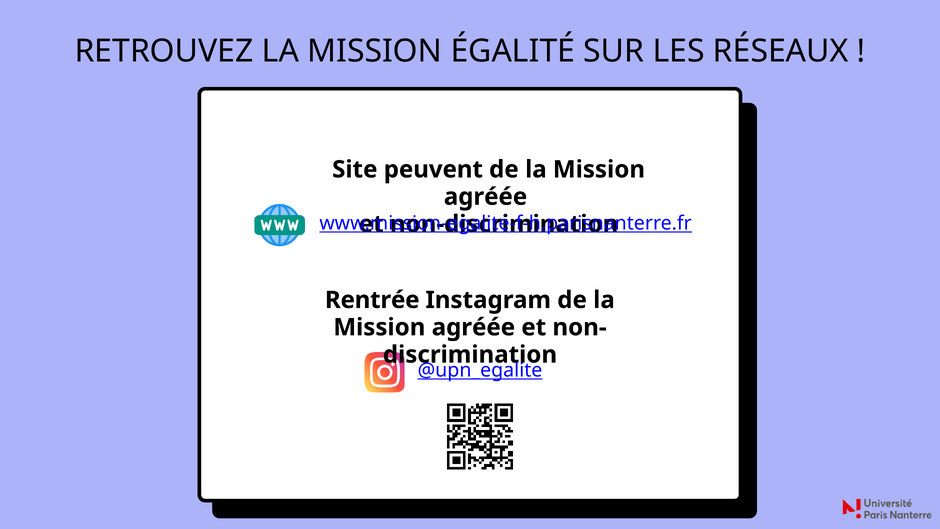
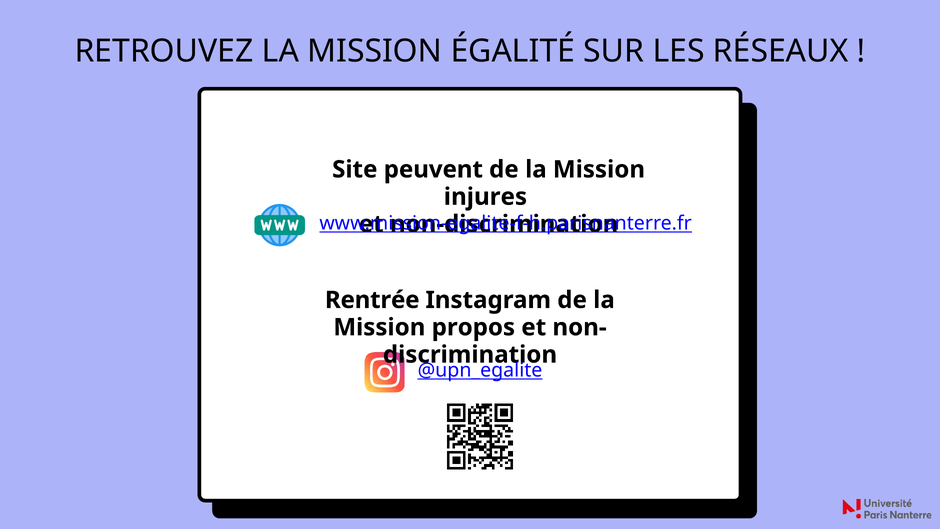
agréée: agréée -> injures (485, 197)
agréée: agréée -> propos (473, 327)
